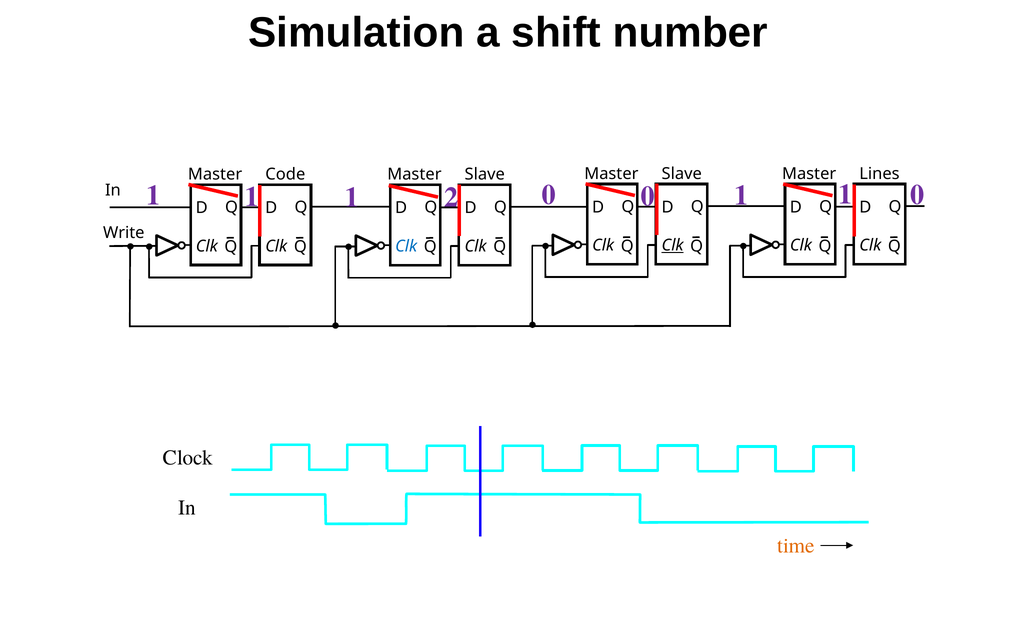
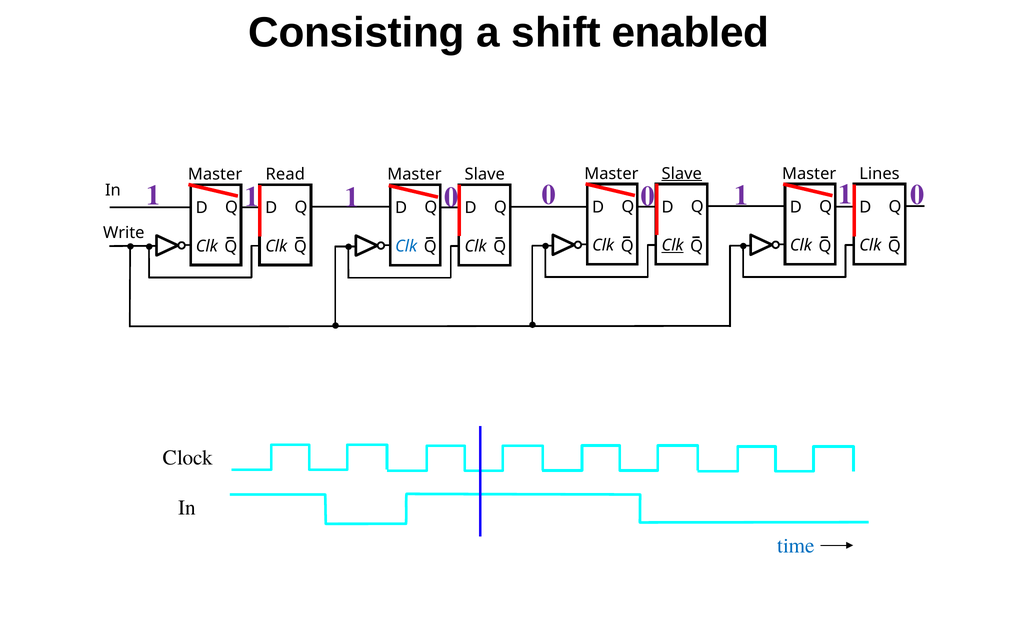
Simulation: Simulation -> Consisting (357, 33)
number: number -> enabled (691, 33)
Slave underline: none -> present (682, 173)
Code: Code -> Read (285, 174)
1 1 1 2: 2 -> 0 (451, 197)
time colour: orange -> blue (796, 545)
